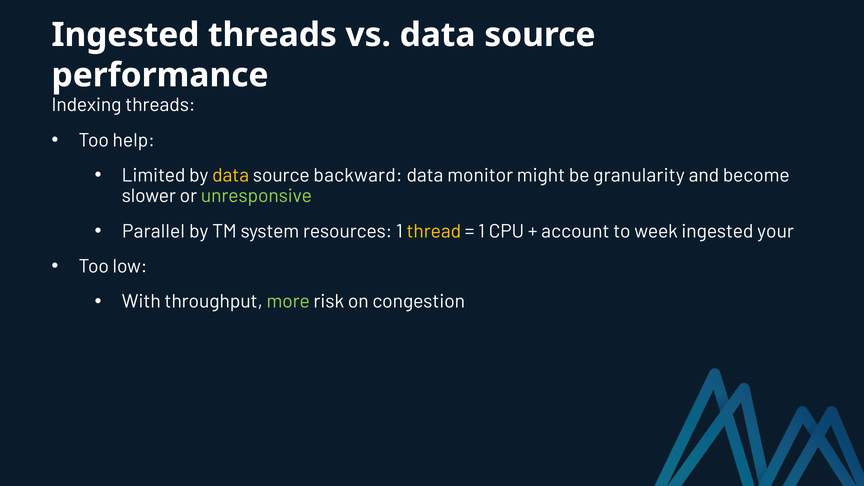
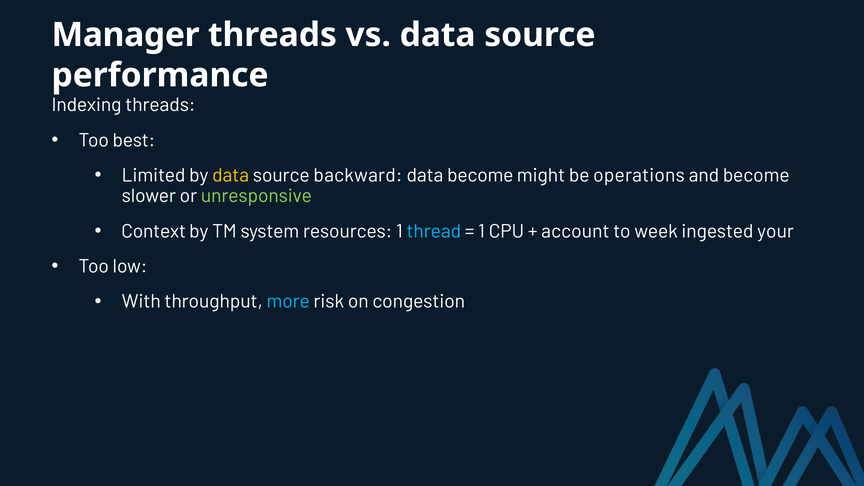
Ingested: Ingested -> Manager (126, 35)
help: help -> best (134, 140)
data monitor: monitor -> become (480, 175)
granularity: granularity -> operations (639, 175)
Parallel: Parallel -> Context (154, 231)
thread colour: yellow -> light blue (434, 231)
more colour: light green -> light blue (288, 302)
